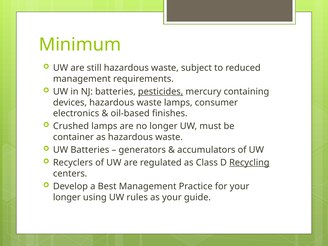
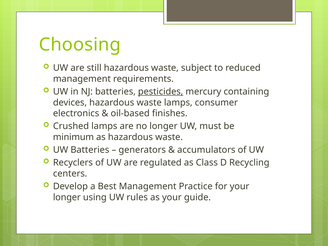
Minimum: Minimum -> Choosing (80, 45)
container: container -> minimum (73, 137)
Recycling underline: present -> none (249, 163)
